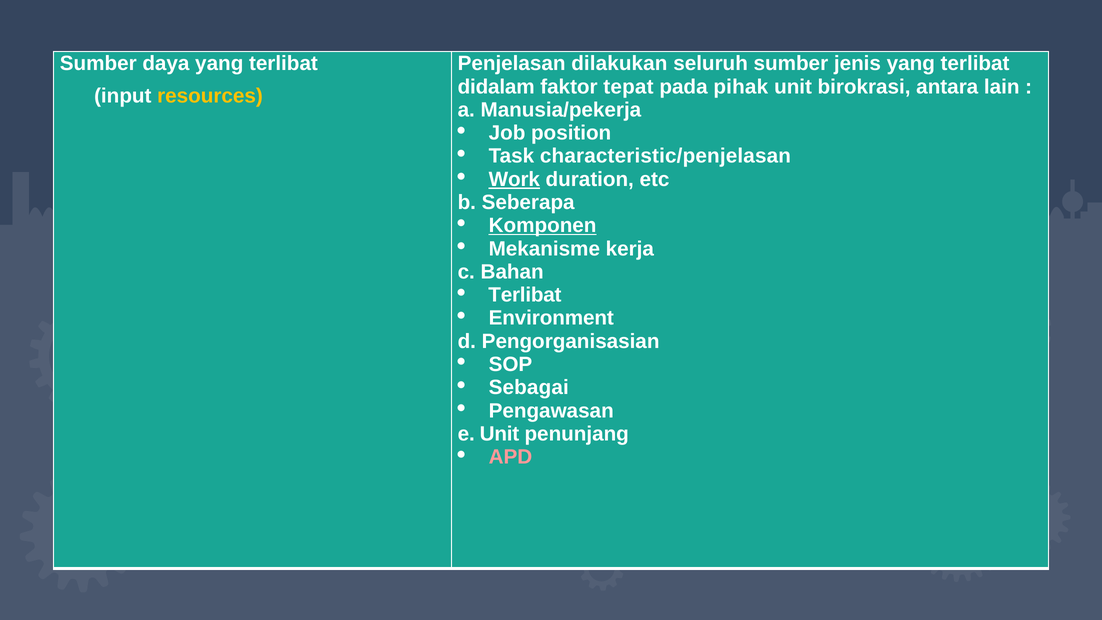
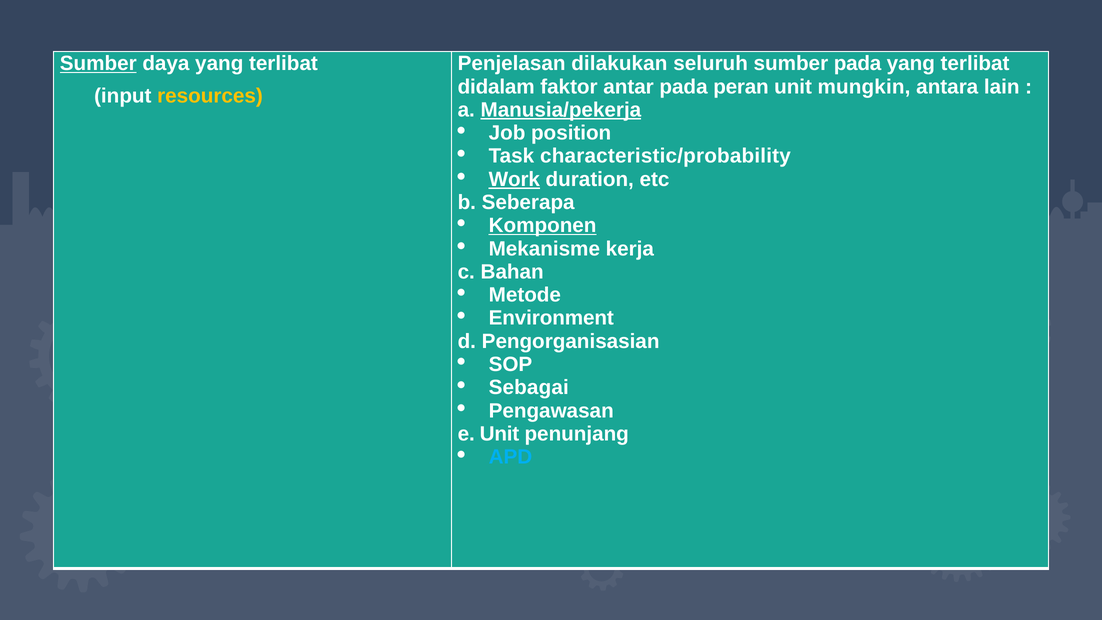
Sumber underline: none -> present (98, 64)
sumber jenis: jenis -> pada (858, 64)
tepat: tepat -> antar (629, 87)
pihak: pihak -> peran (741, 87)
birokrasi: birokrasi -> mungkin (864, 87)
Manusia/pekerja underline: none -> present (561, 110)
characteristic/penjelasan: characteristic/penjelasan -> characteristic/probability (665, 156)
Terlibat: Terlibat -> Metode (525, 295)
APD colour: pink -> light blue (510, 457)
